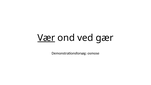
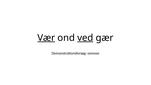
ved underline: none -> present (85, 38)
